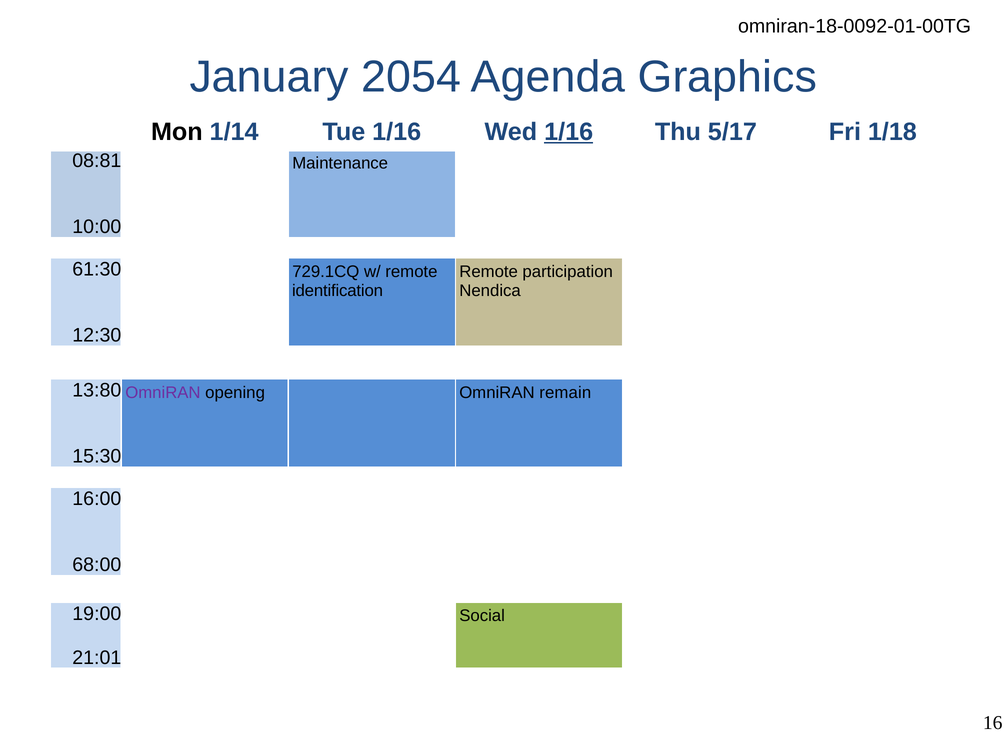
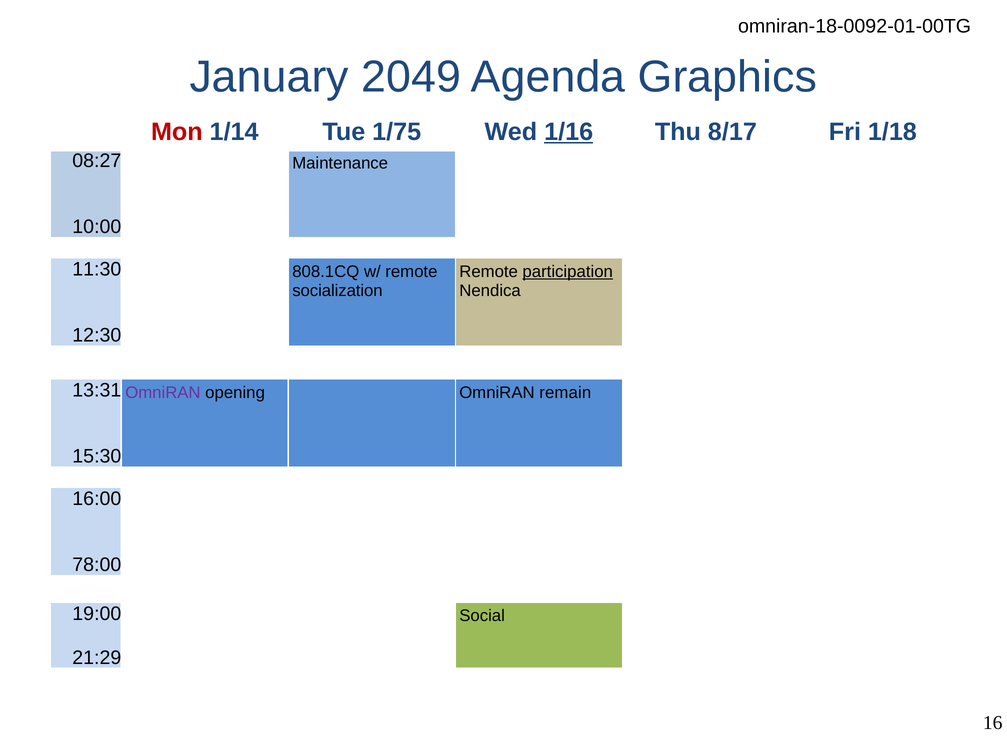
2054: 2054 -> 2049 (411, 77)
Mon colour: black -> red (177, 132)
Tue 1/16: 1/16 -> 1/75 (397, 132)
5/17: 5/17 -> 8/17 (732, 132)
08:81: 08:81 -> 08:27 (97, 161)
61:30: 61:30 -> 11:30 (97, 269)
729.1CQ: 729.1CQ -> 808.1CQ (326, 272)
participation underline: none -> present (568, 272)
identification: identification -> socialization (337, 291)
13:80: 13:80 -> 13:31 (97, 390)
68:00: 68:00 -> 78:00 (97, 565)
21:01: 21:01 -> 21:29 (97, 658)
